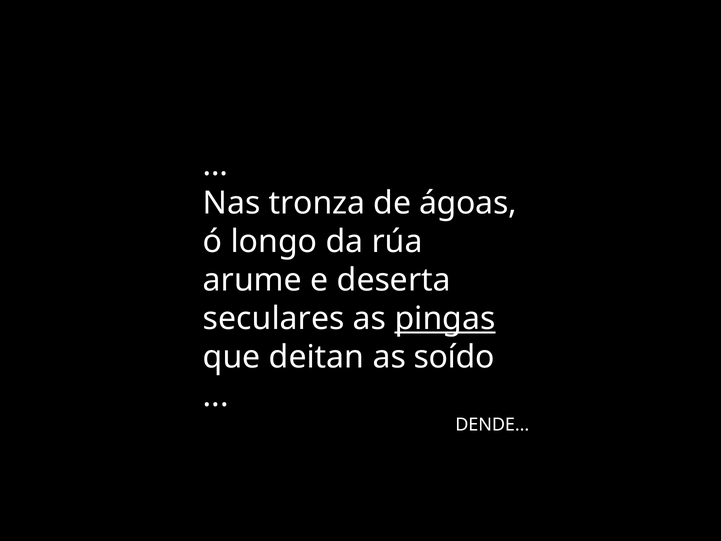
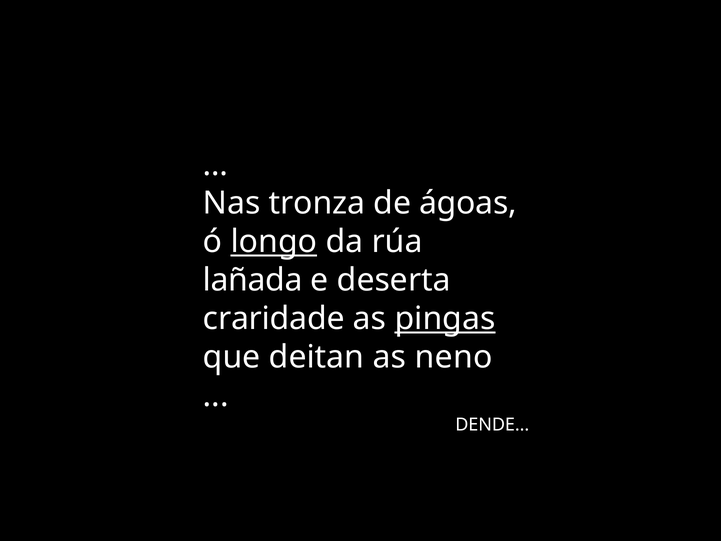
longo underline: none -> present (274, 242)
arume: arume -> lañada (253, 280)
seculares: seculares -> craridade (274, 319)
soído: soído -> neno (454, 357)
